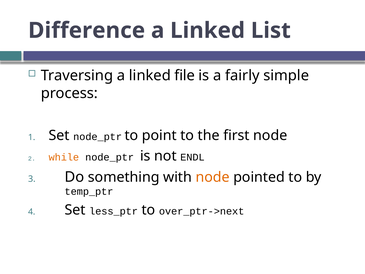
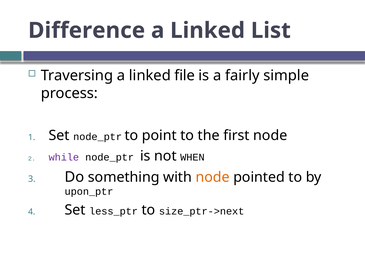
while colour: orange -> purple (64, 157)
ENDL: ENDL -> WHEN (192, 157)
temp_ptr: temp_ptr -> upon_ptr (89, 191)
over_ptr->next: over_ptr->next -> size_ptr->next (202, 211)
